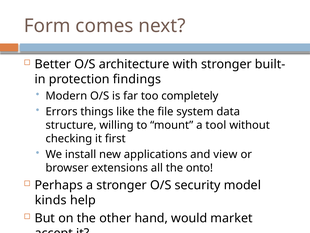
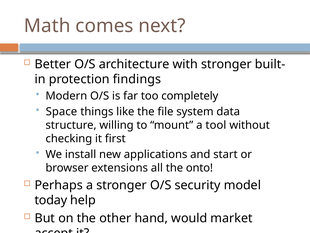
Form: Form -> Math (47, 26)
Errors: Errors -> Space (61, 111)
view: view -> start (225, 154)
kinds: kinds -> today (51, 200)
